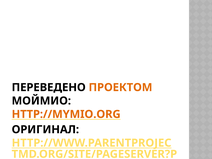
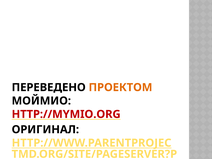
HTTP://MYMIO.ORG colour: orange -> red (66, 114)
